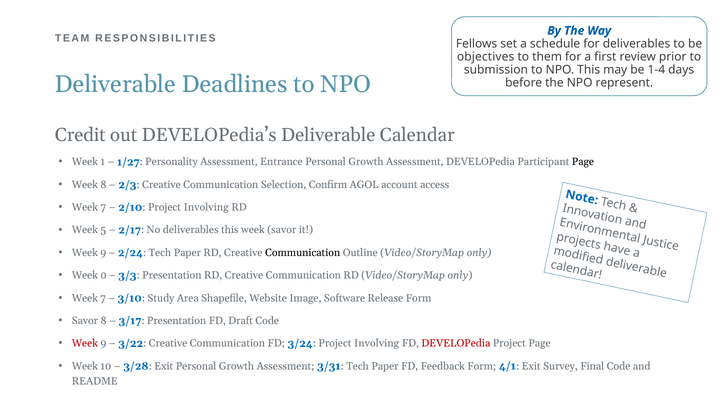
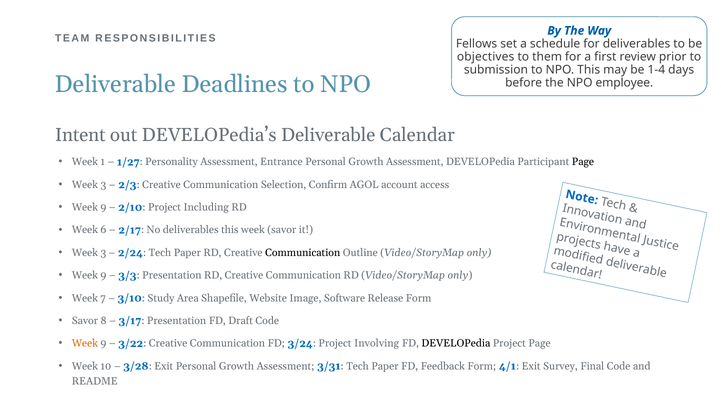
represent: represent -> employee (624, 83)
Credit: Credit -> Intent (80, 135)
8: 8 -> 3 (103, 184)
7: 7 -> 9 (103, 207)
2/10 Project Involving: Involving -> Including (206, 207)
5: 5 -> 6 (103, 230)
9: 9 -> 3 (103, 252)
0: 0 -> 9 (103, 275)
Week colour: red -> orange (85, 343)
DEVELOPedia colour: red -> black (456, 343)
